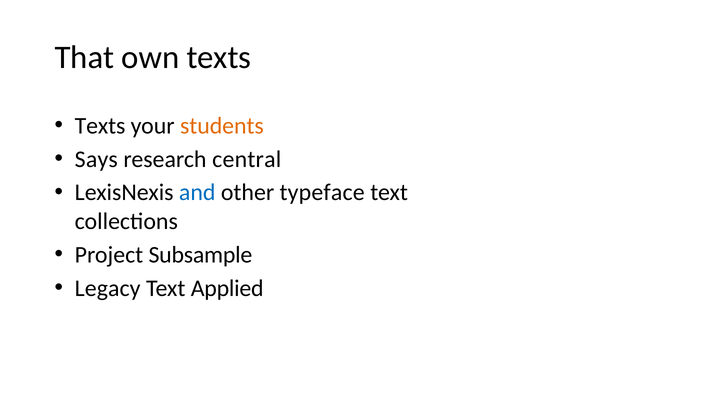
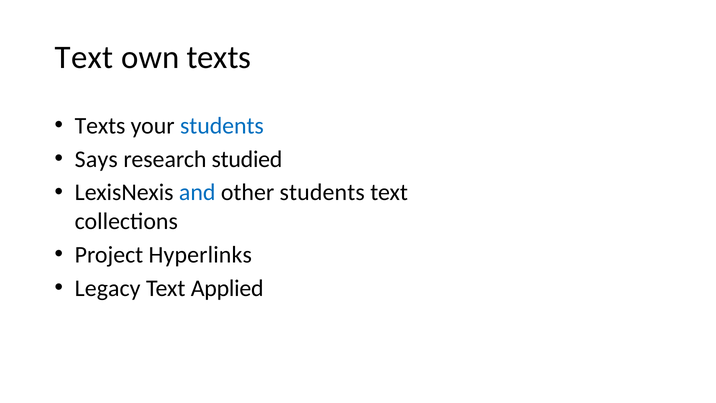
That: That -> Text (84, 57)
students colour: orange -> blue (222, 126)
central: central -> studied (247, 159)
other typeface: typeface -> students (322, 192)
Subsample: Subsample -> Hyperlinks (200, 255)
